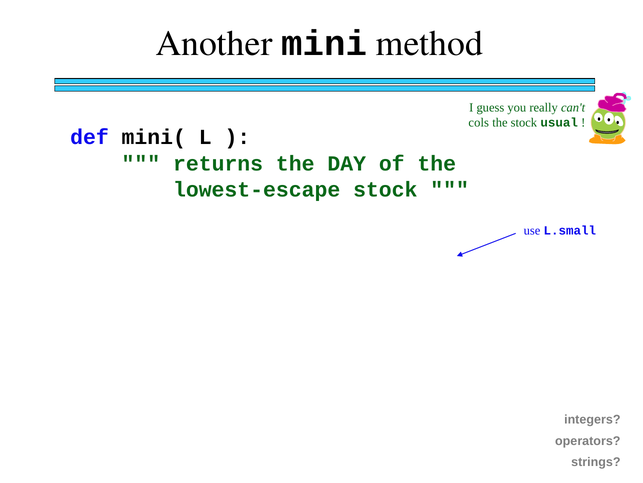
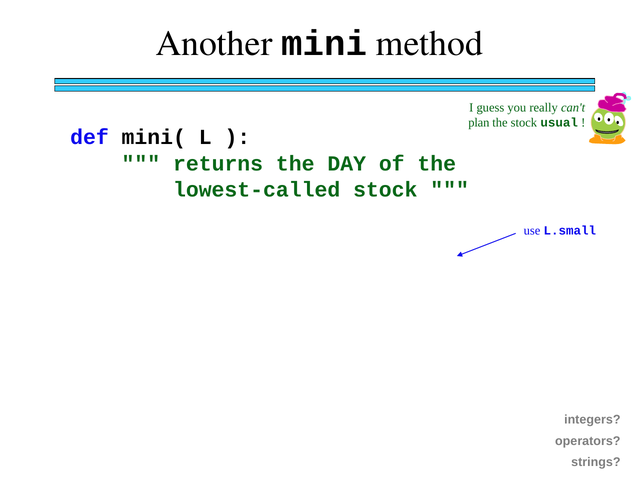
cols: cols -> plan (479, 122)
lowest-escape: lowest-escape -> lowest-called (257, 189)
